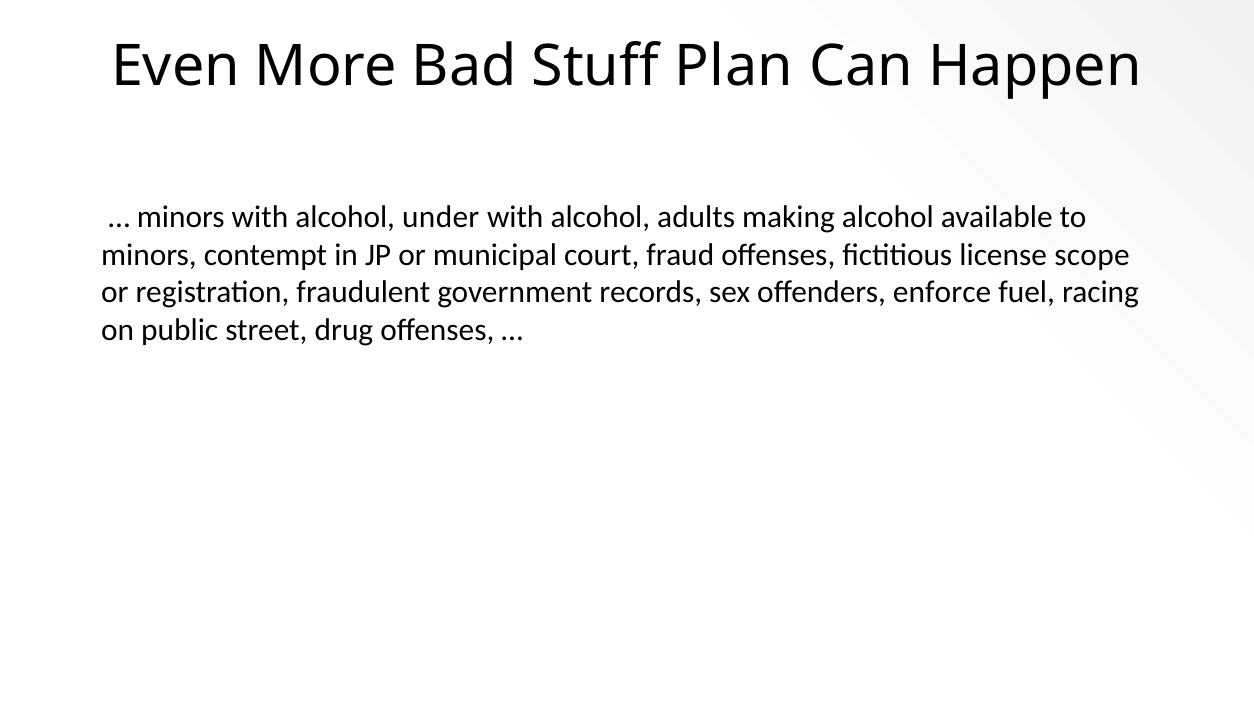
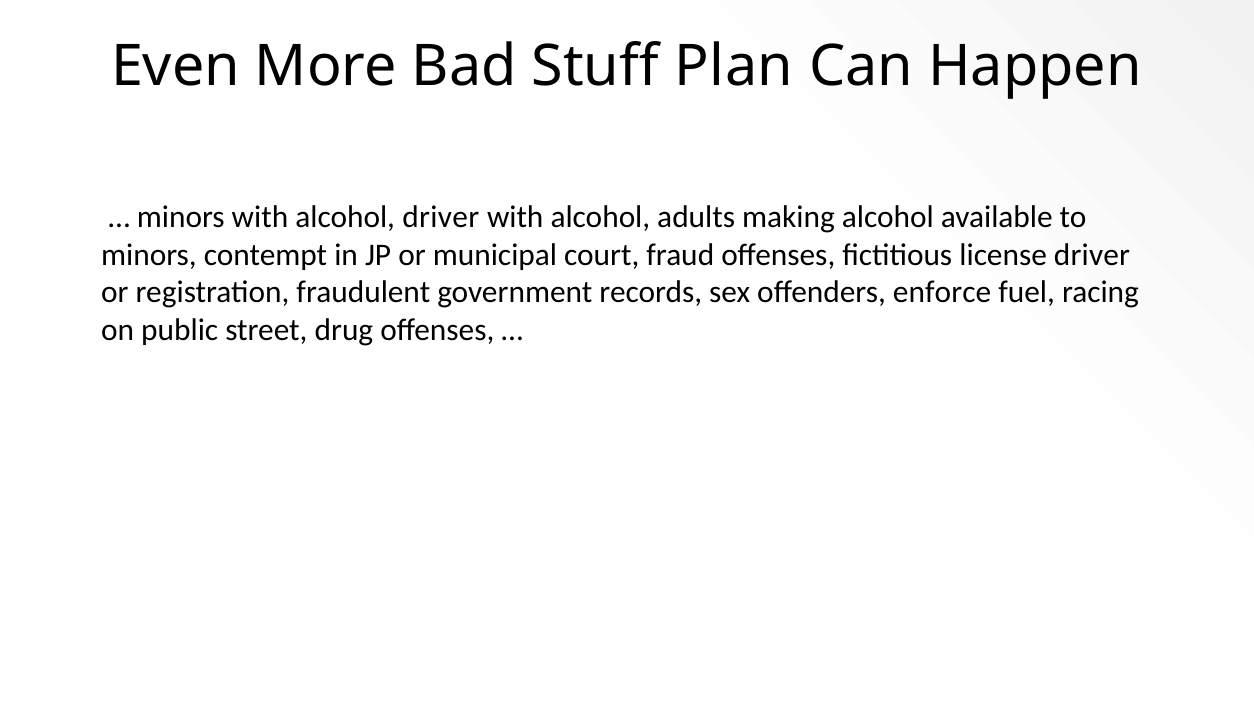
alcohol under: under -> driver (441, 217)
license scope: scope -> driver (1092, 255)
